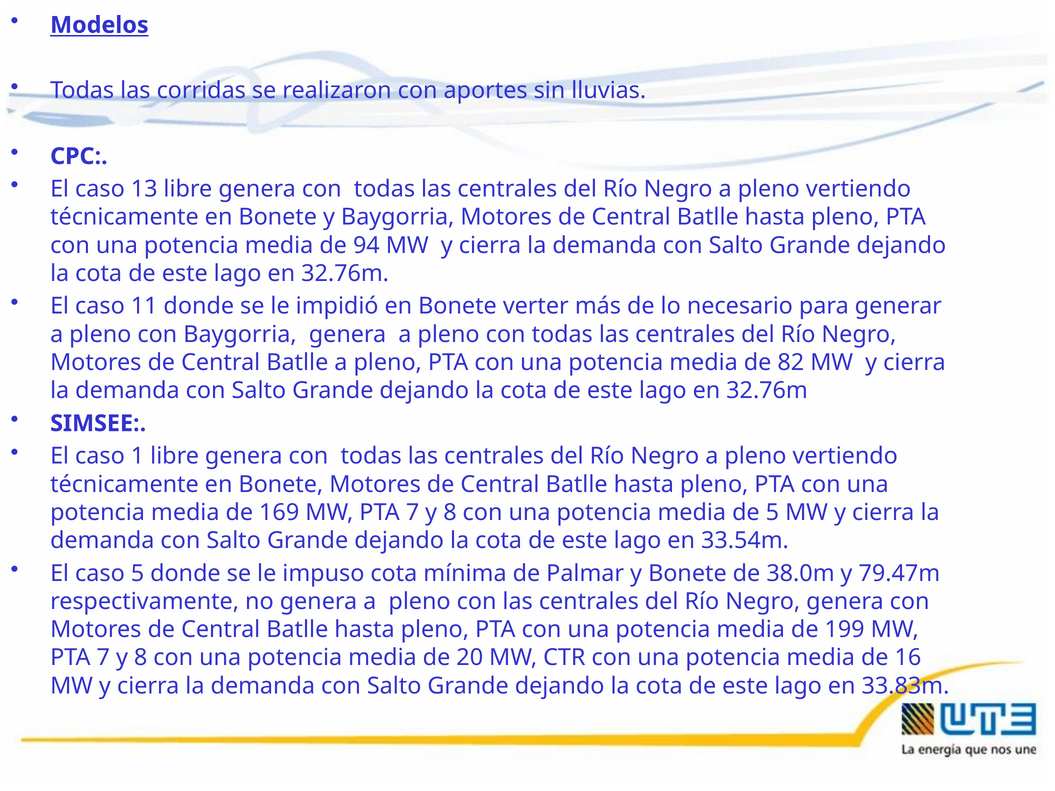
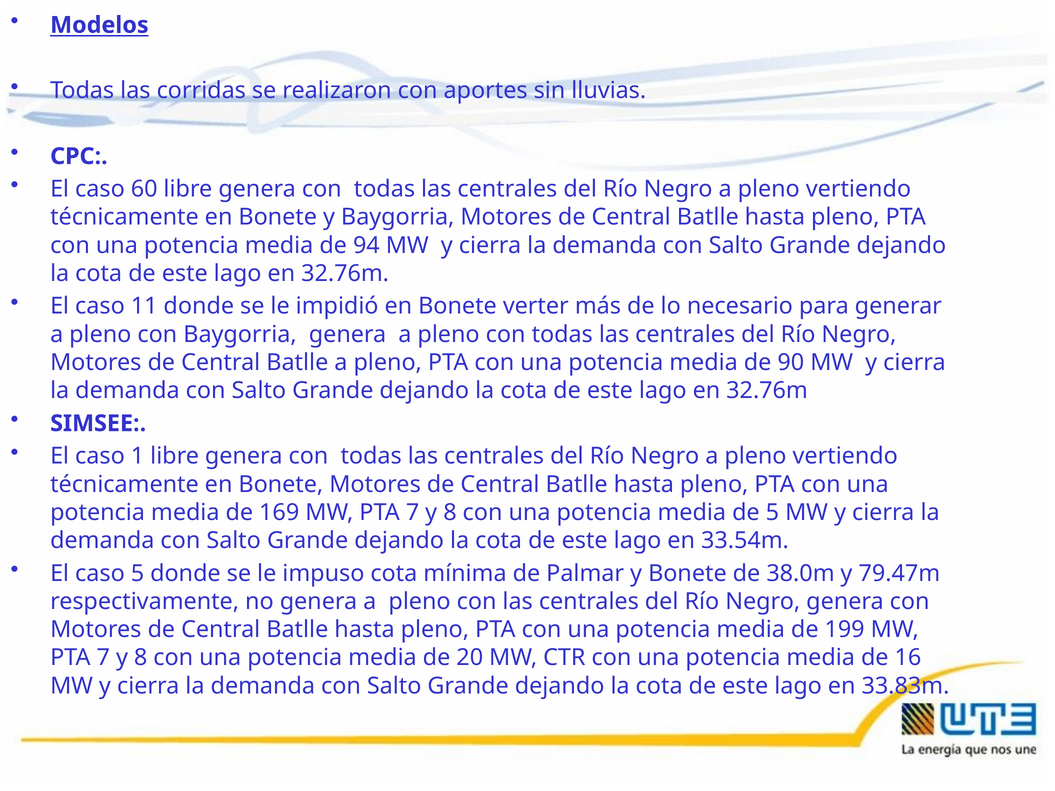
13: 13 -> 60 (144, 189)
82: 82 -> 90 (791, 363)
